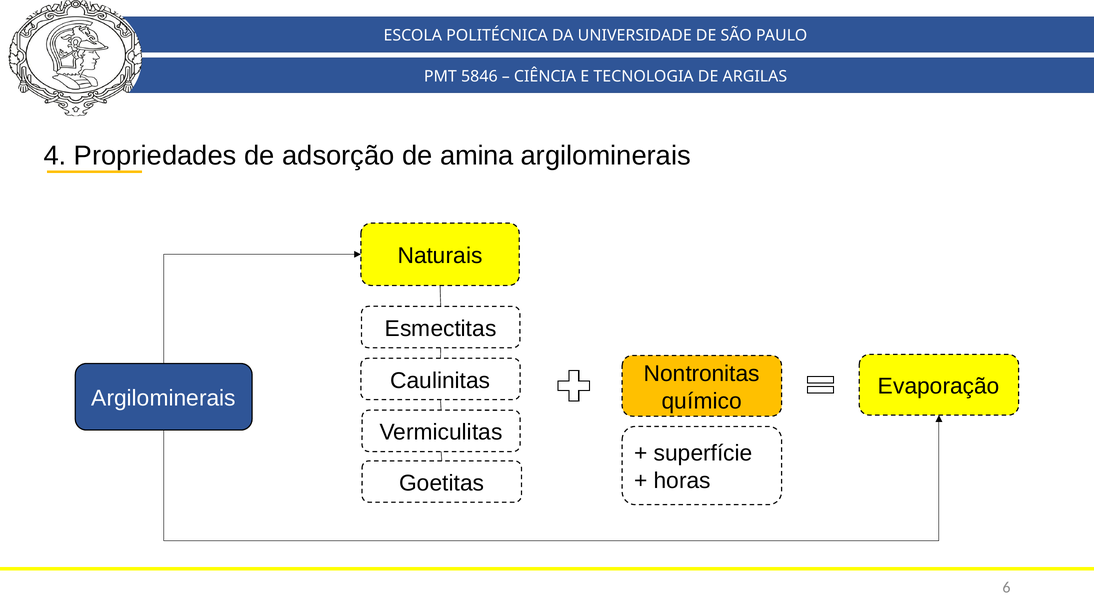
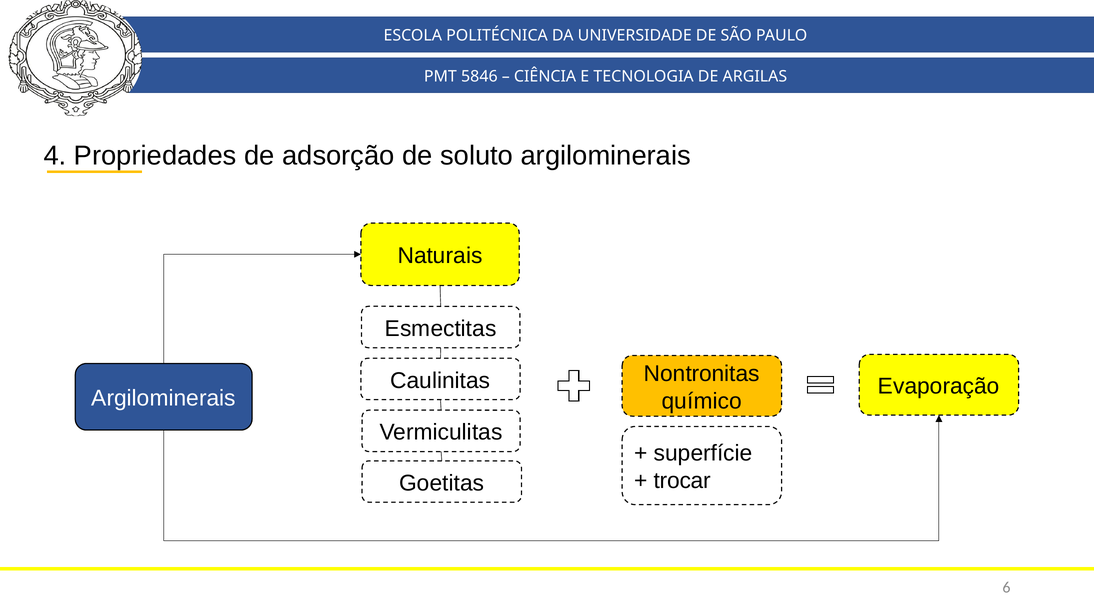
amina: amina -> soluto (477, 156)
horas: horas -> trocar (682, 481)
